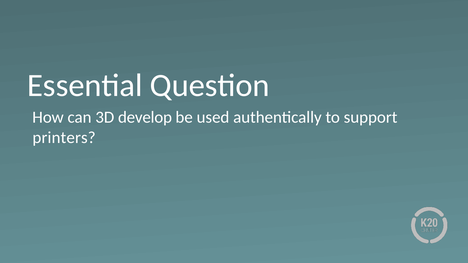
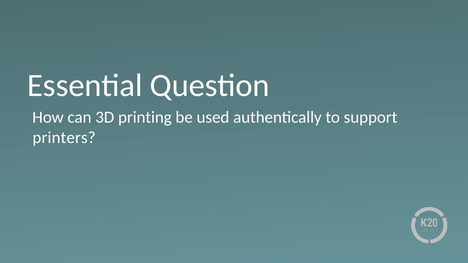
develop: develop -> printing (145, 118)
